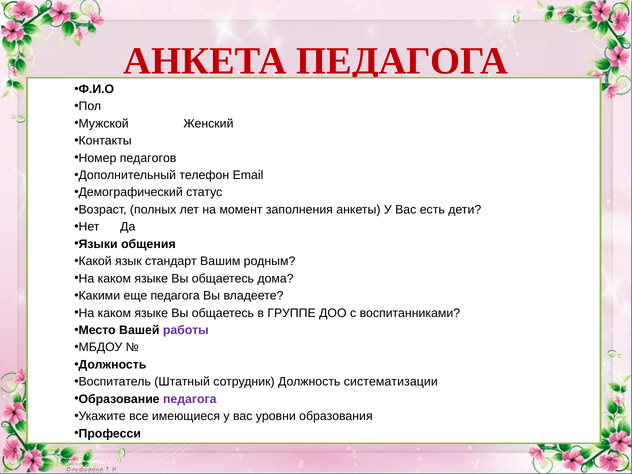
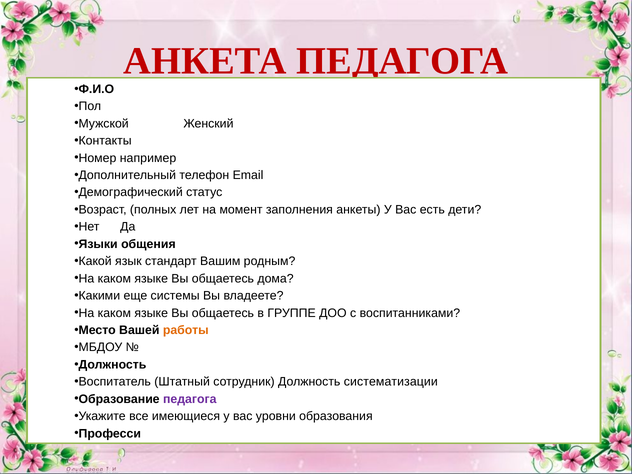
педагогов: педагогов -> например (148, 158)
еще педагога: педагога -> системы (175, 296)
работы colour: purple -> orange (186, 330)
